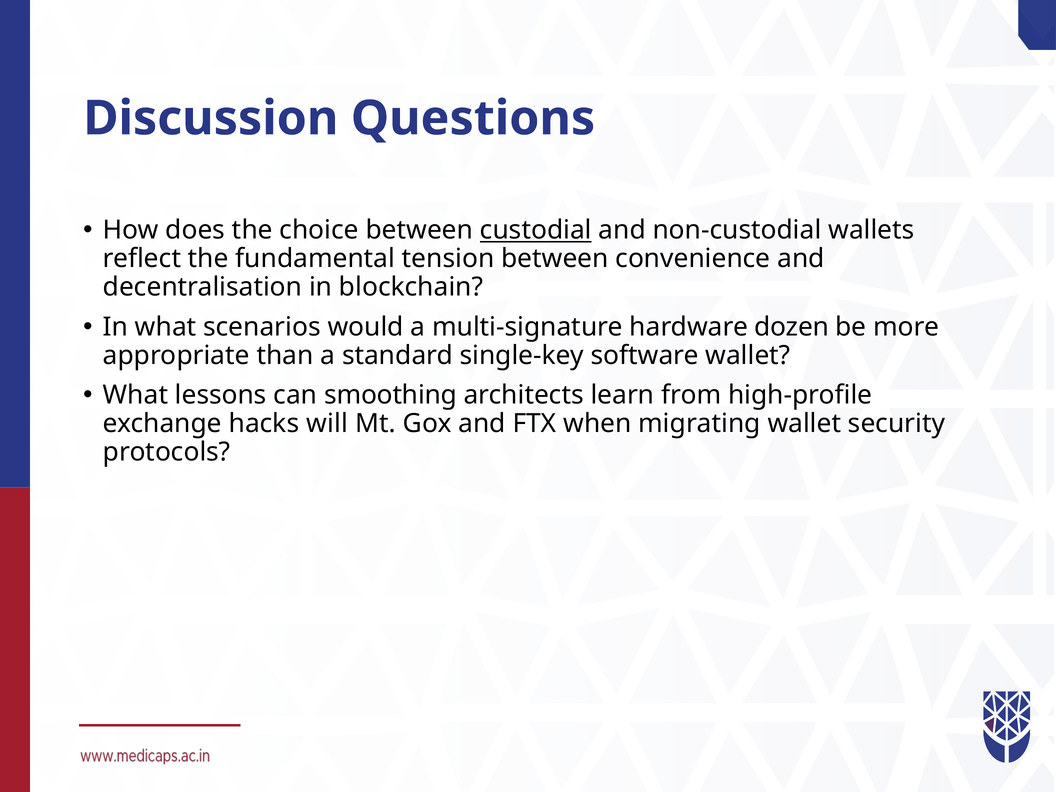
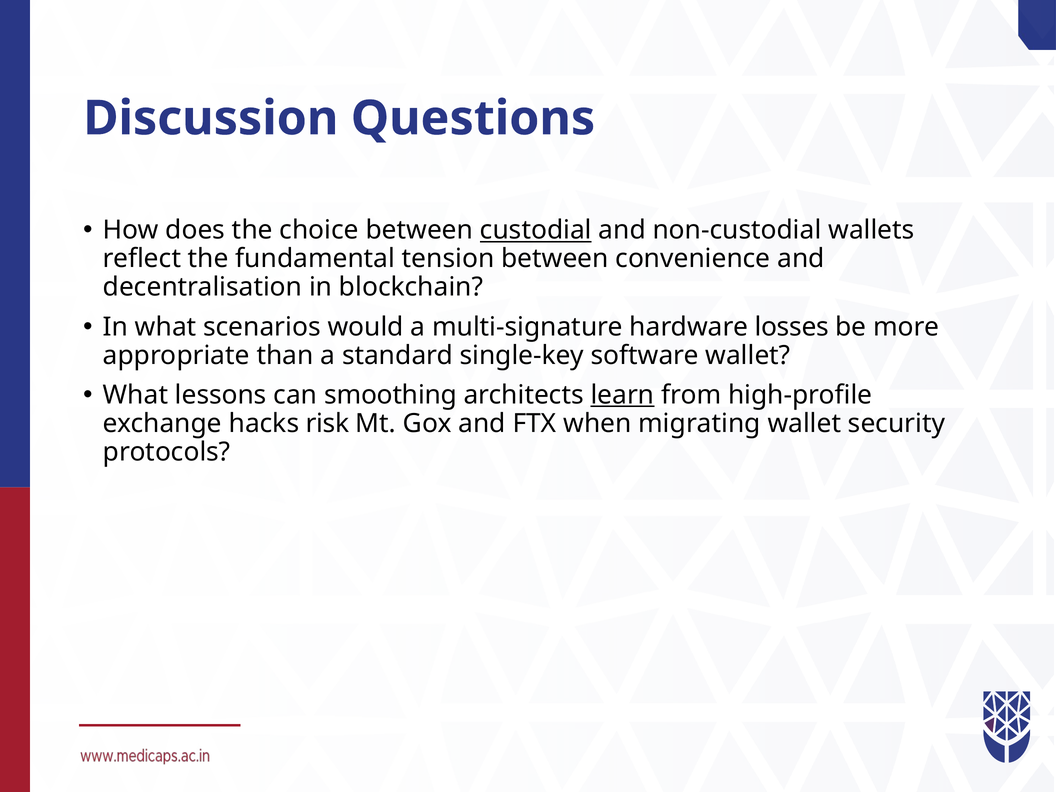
dozen: dozen -> losses (792, 327)
learn underline: none -> present (622, 395)
will: will -> risk (327, 423)
